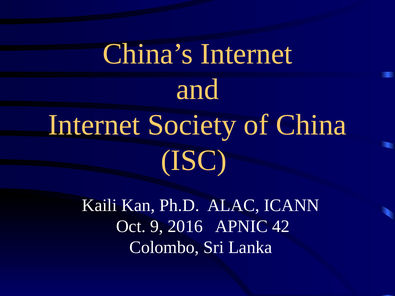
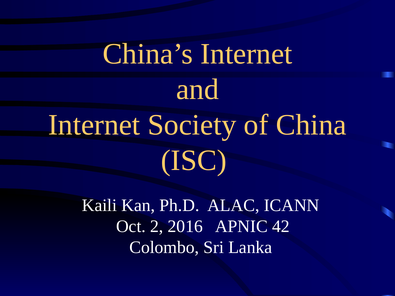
9: 9 -> 2 (157, 226)
